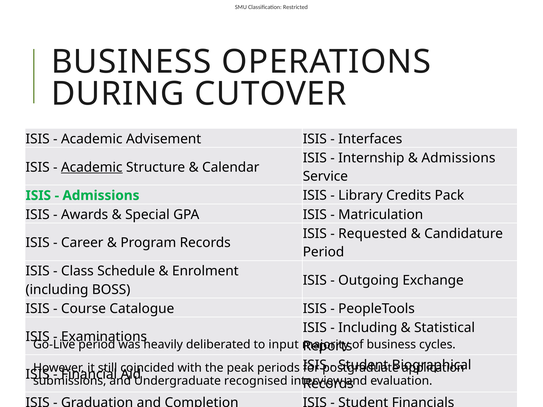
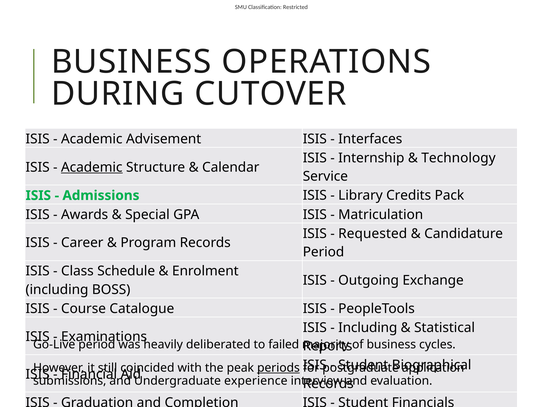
Admissions: Admissions -> Technology (458, 158)
input: input -> failed (284, 345)
periods underline: none -> present (278, 368)
recognised: recognised -> experience (256, 381)
